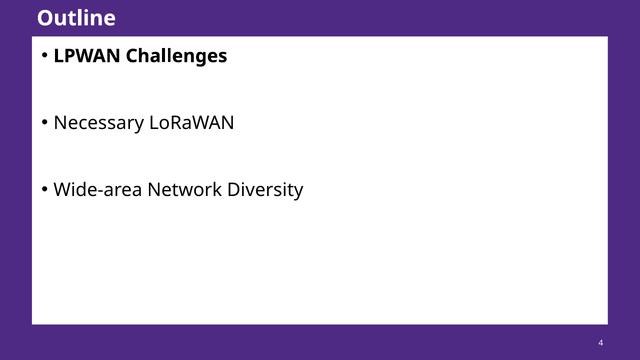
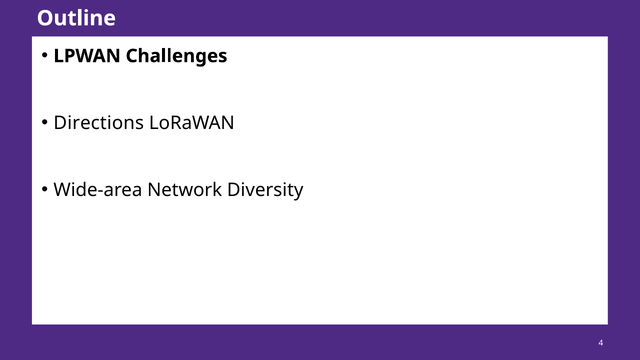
Necessary: Necessary -> Directions (99, 123)
